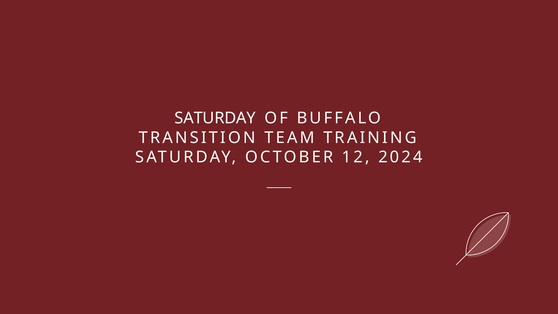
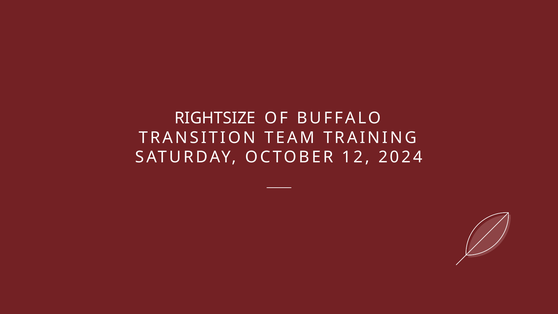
SATURDAY: SATURDAY -> RIGHTSIZE (215, 118)
